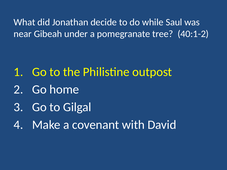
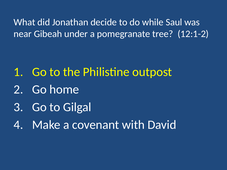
40:1-2: 40:1-2 -> 12:1-2 (193, 34)
